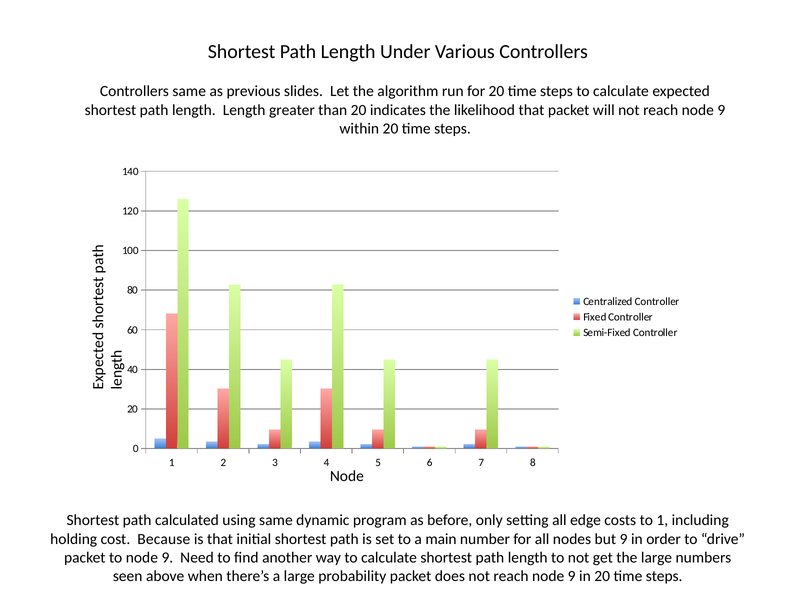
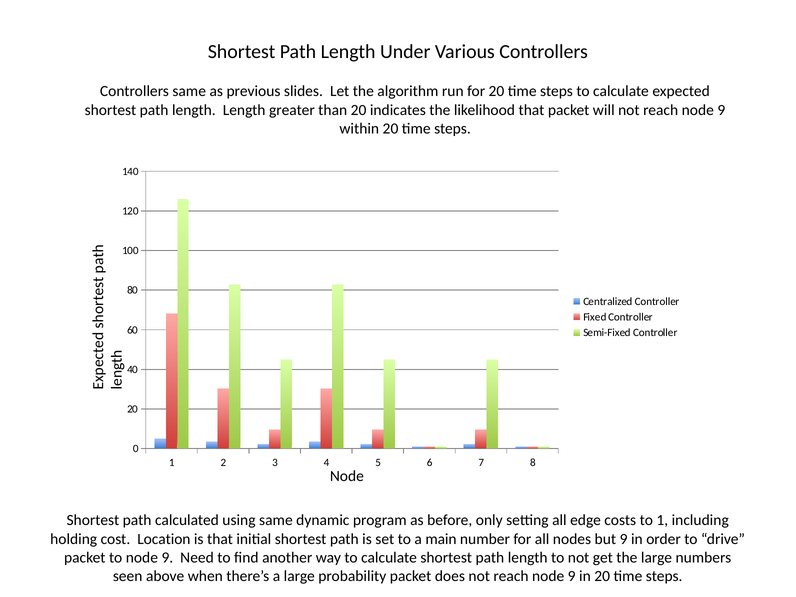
Because: Because -> Location (164, 539)
